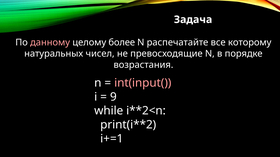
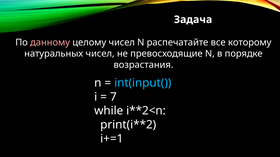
целому более: более -> чисел (122, 43)
int(input( colour: pink -> light blue (143, 83)
9: 9 -> 7 (113, 97)
